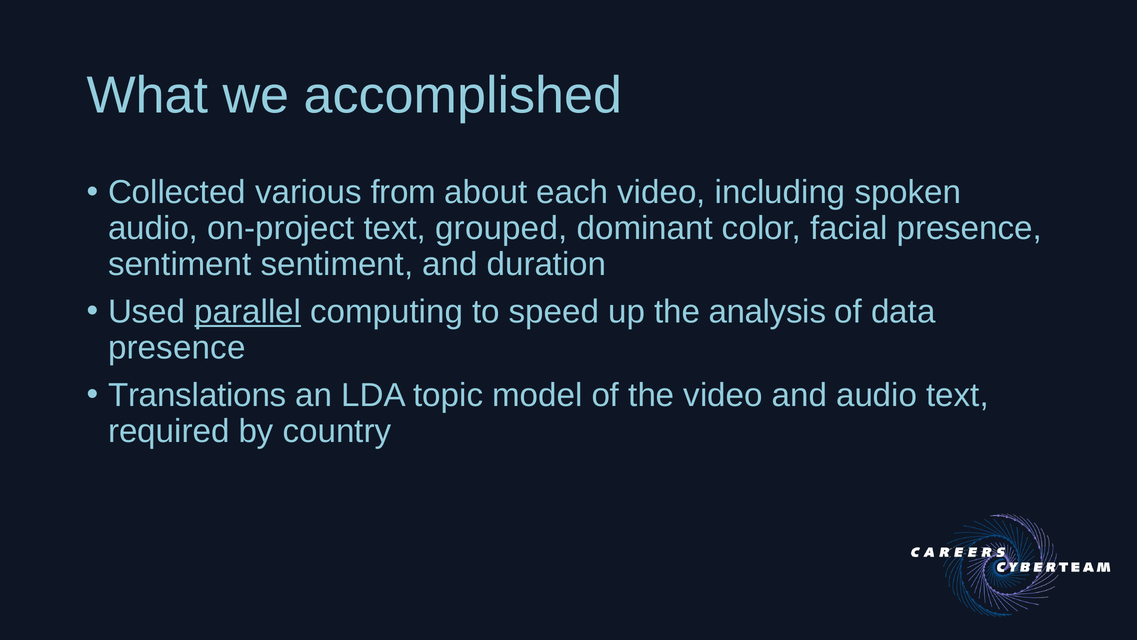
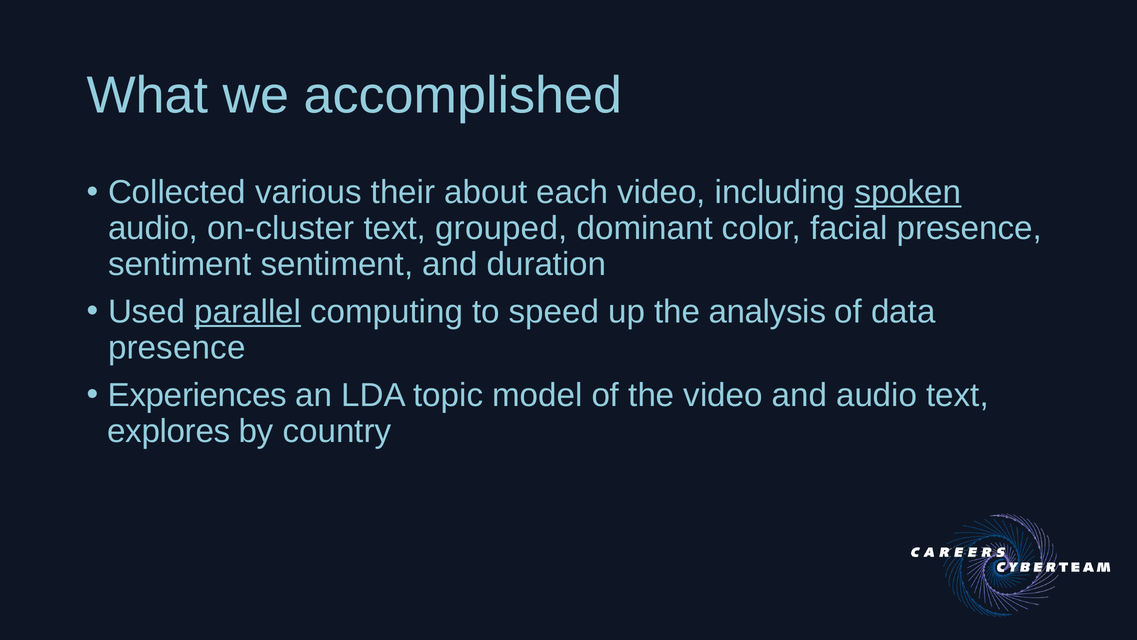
from: from -> their (403, 192)
spoken underline: none -> present (908, 192)
on-project: on-project -> on-cluster (281, 228)
Translations: Translations -> Experiences (197, 395)
required: required -> explores (169, 431)
